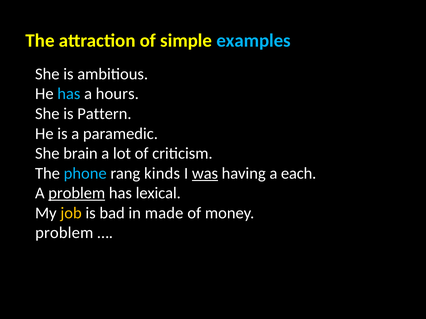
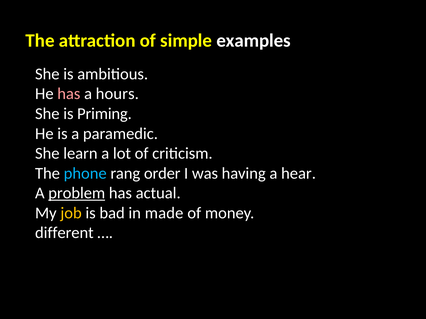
examples colour: light blue -> white (254, 41)
has colour: light blue -> pink (69, 94)
Pattern: Pattern -> Priming (104, 114)
brain: brain -> learn (80, 154)
kinds: kinds -> order (162, 174)
was underline: present -> none (205, 174)
each: each -> hear (299, 174)
lexical: lexical -> actual (158, 193)
problem: problem -> different (64, 233)
